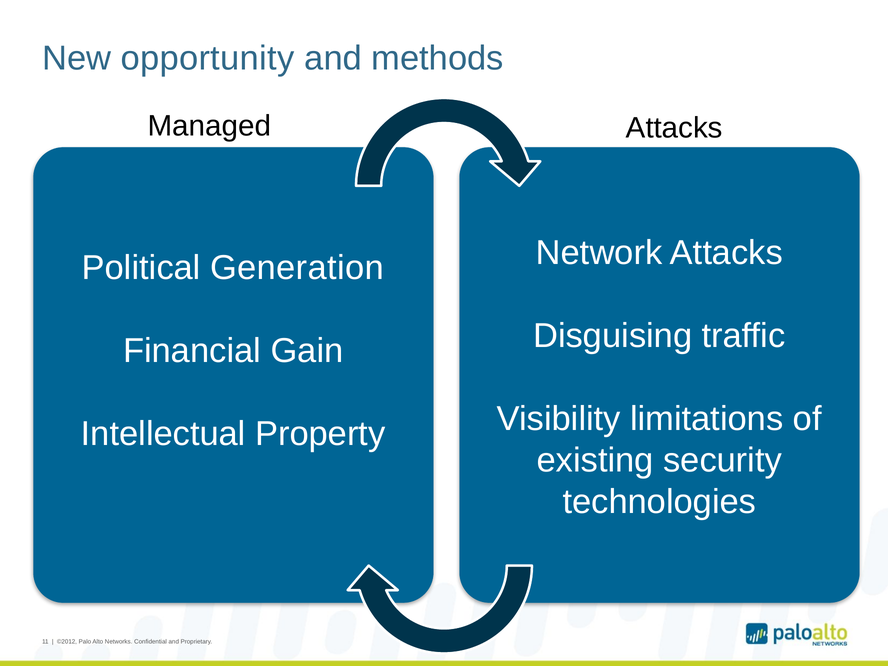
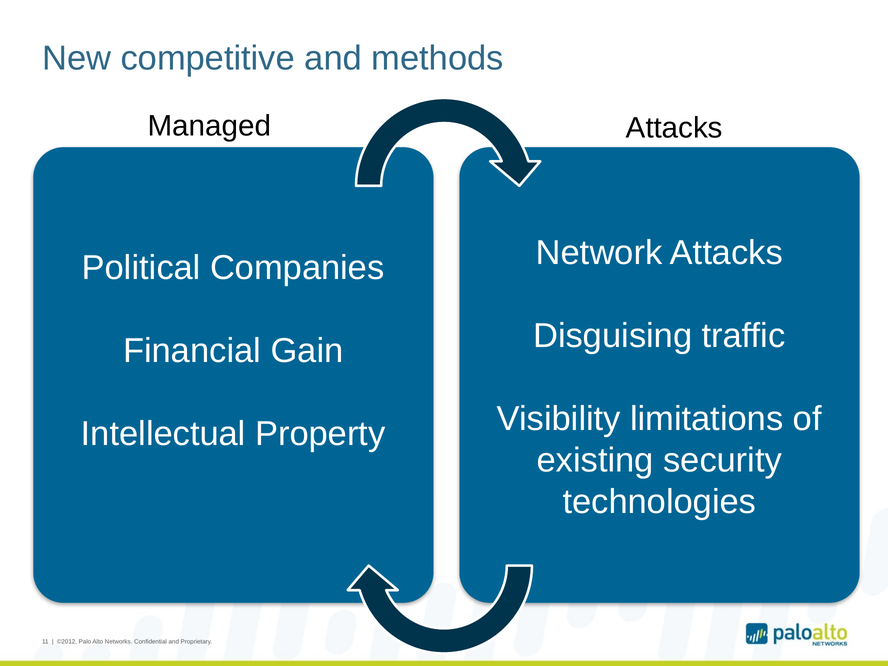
opportunity: opportunity -> competitive (208, 58)
Generation: Generation -> Companies (297, 268)
